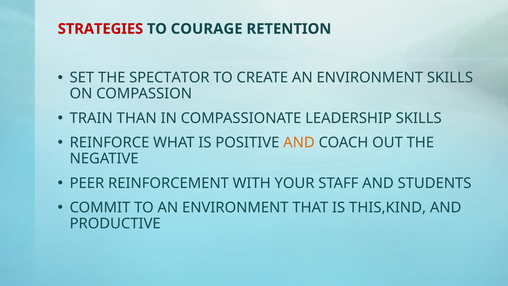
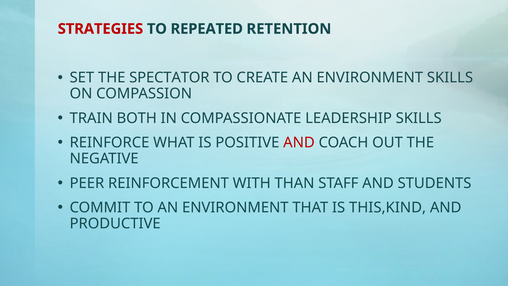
COURAGE: COURAGE -> REPEATED (207, 29)
THAN: THAN -> BOTH (137, 118)
AND colour: orange -> red (299, 143)
YOUR: YOUR -> THAN (295, 183)
